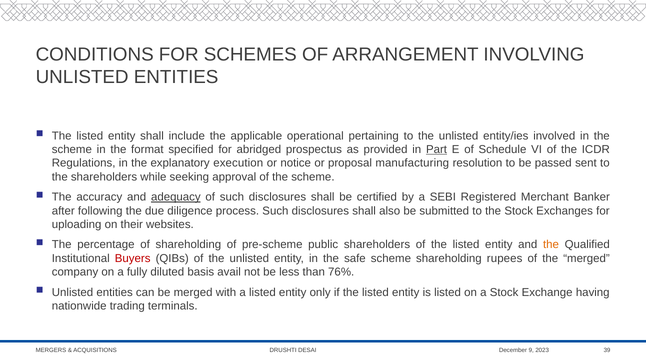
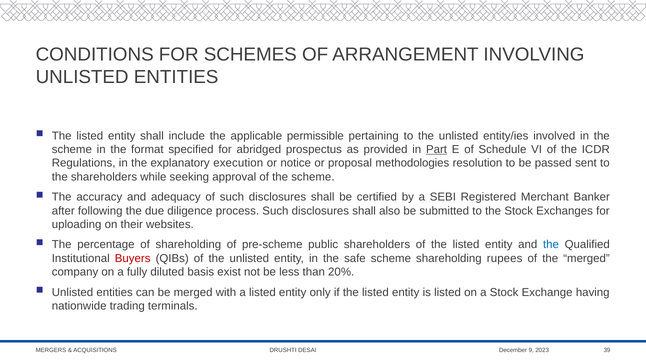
operational: operational -> permissible (315, 136)
manufacturing: manufacturing -> methodologies (412, 163)
adequacy underline: present -> none (176, 197)
the colour: orange -> blue (551, 245)
avail: avail -> exist (229, 272)
76%: 76% -> 20% (341, 272)
